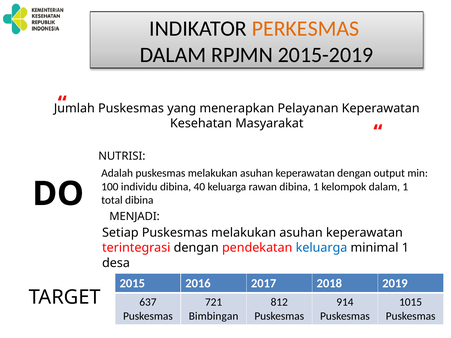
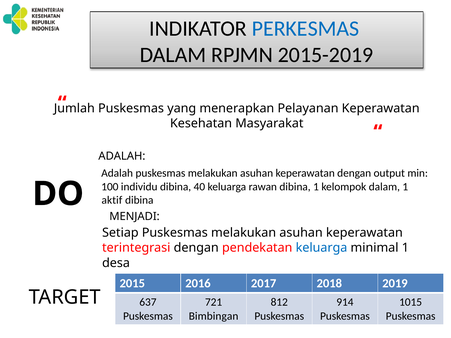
PERKESMAS colour: orange -> blue (305, 29)
NUTRISI: NUTRISI -> ADALAH (122, 156)
total: total -> aktif (112, 200)
